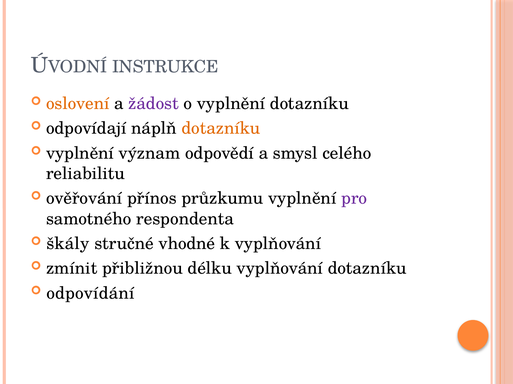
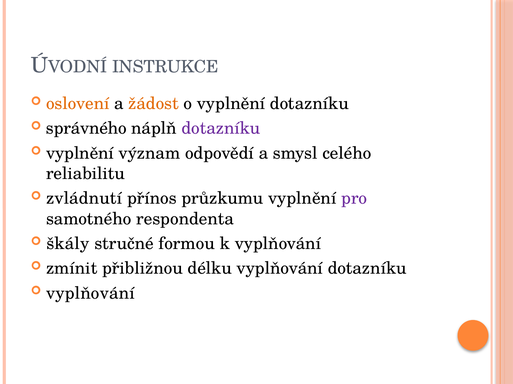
žádost colour: purple -> orange (154, 104)
odpovídají: odpovídají -> správného (86, 129)
dotazníku colour: orange -> purple (221, 129)
ověřování: ověřování -> zvládnutí (84, 199)
vhodné: vhodné -> formou (187, 244)
odpovídání: odpovídání -> vyplňování (90, 294)
